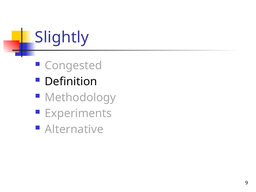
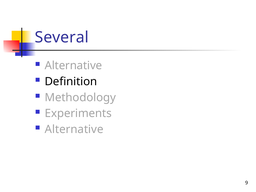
Slightly: Slightly -> Several (62, 37)
Congested: Congested -> Alternative (73, 66)
